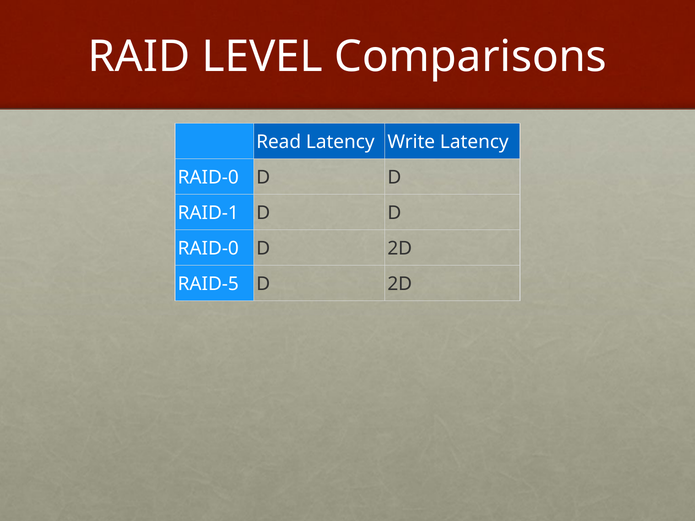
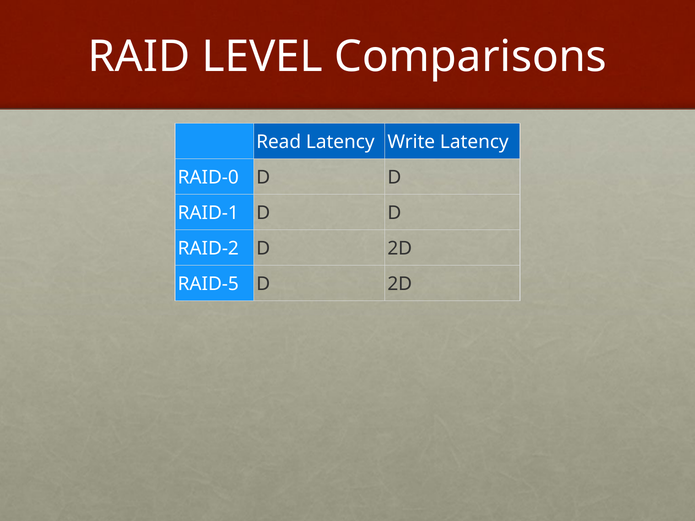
RAID-0: RAID-0 -> RAID-2 (208, 249)
